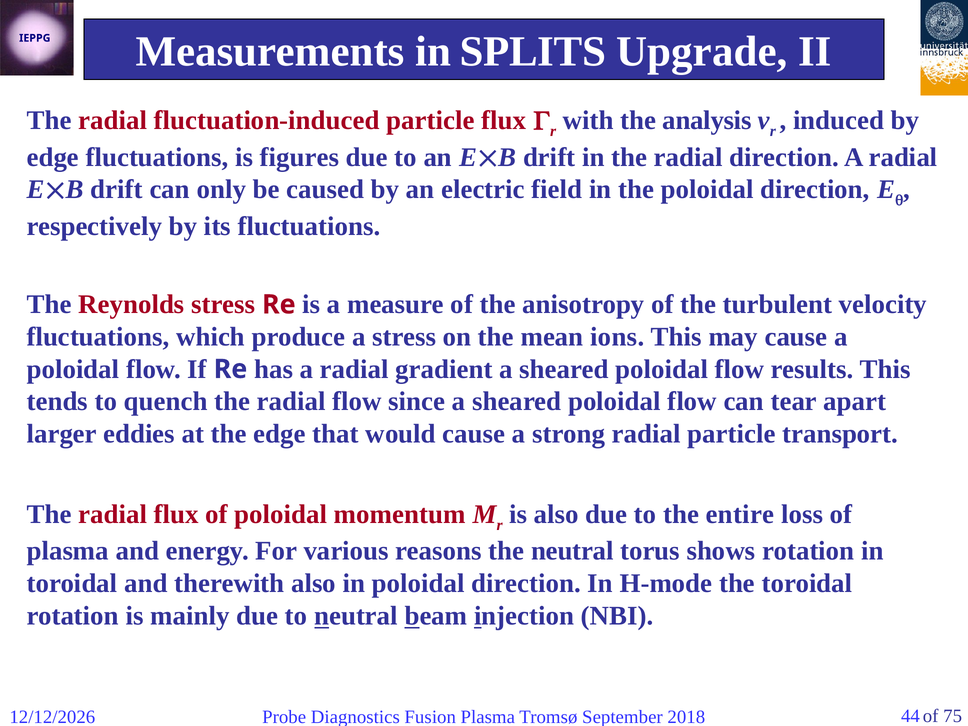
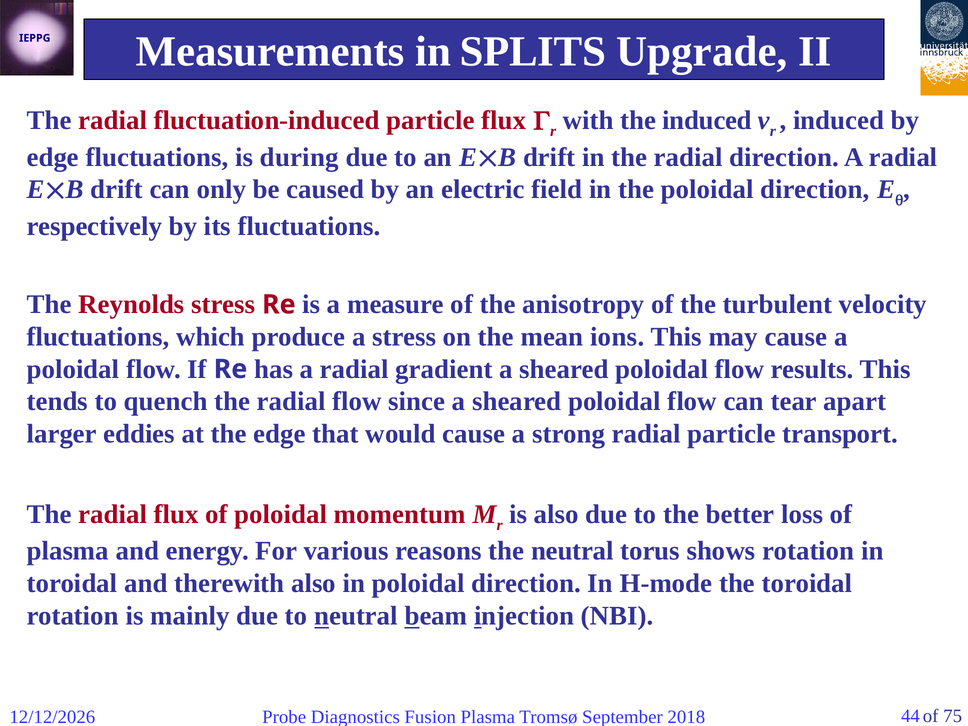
the analysis: analysis -> induced (707, 121)
figures: figures -> during (299, 157)
entire: entire -> better (740, 514)
